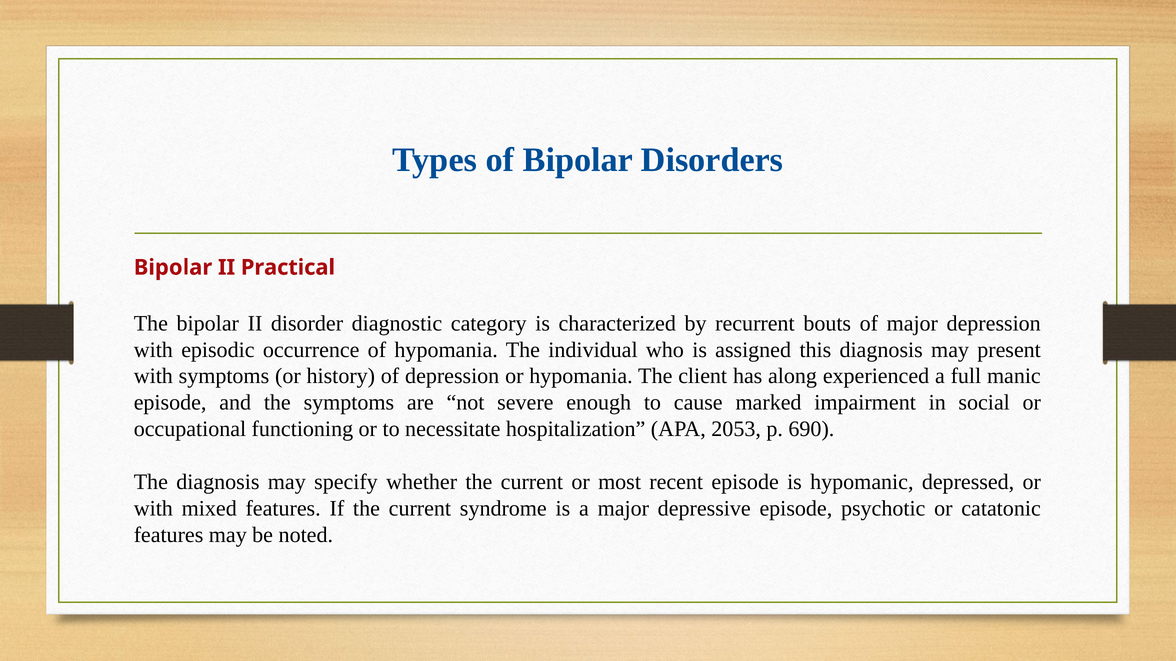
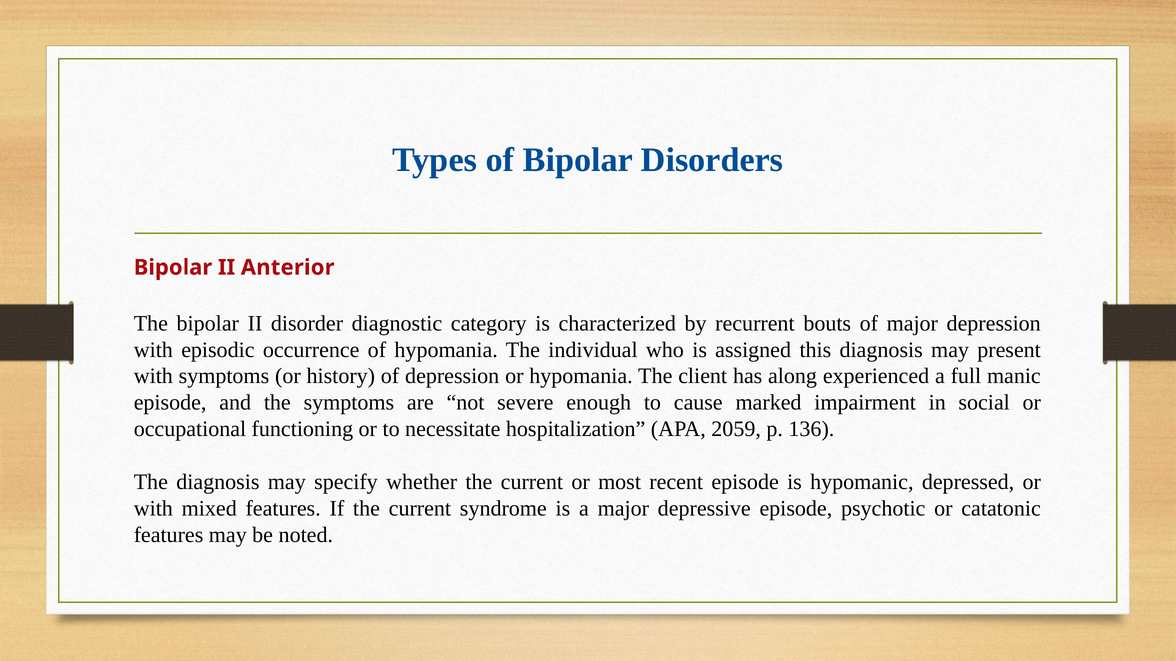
Practical: Practical -> Anterior (288, 268)
2053: 2053 -> 2059 (736, 429)
690: 690 -> 136 (811, 429)
